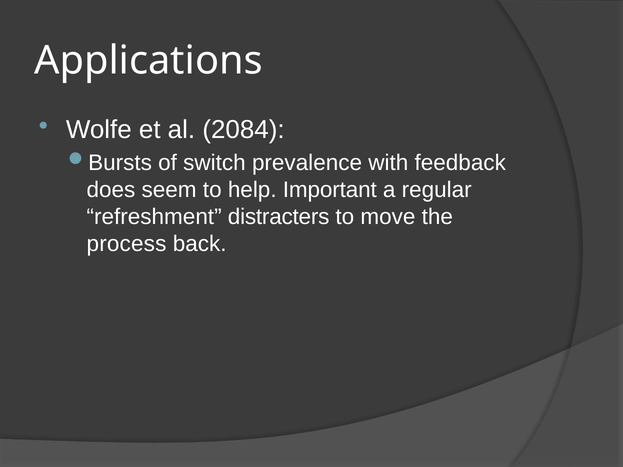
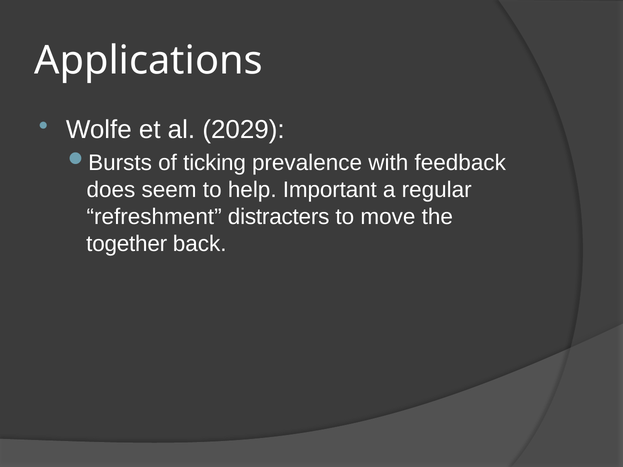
2084: 2084 -> 2029 (243, 130)
switch: switch -> ticking (215, 163)
process: process -> together (127, 244)
